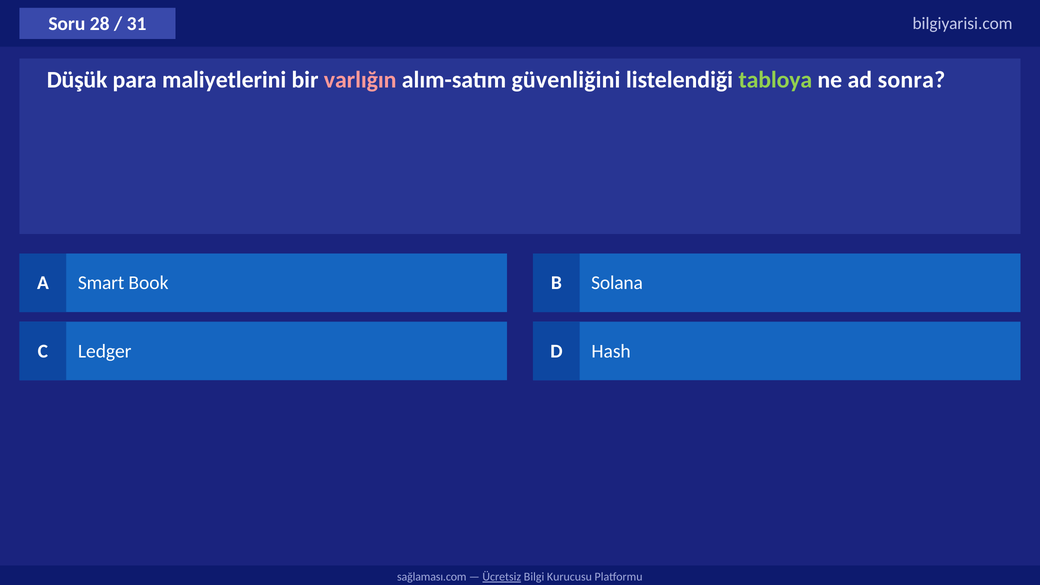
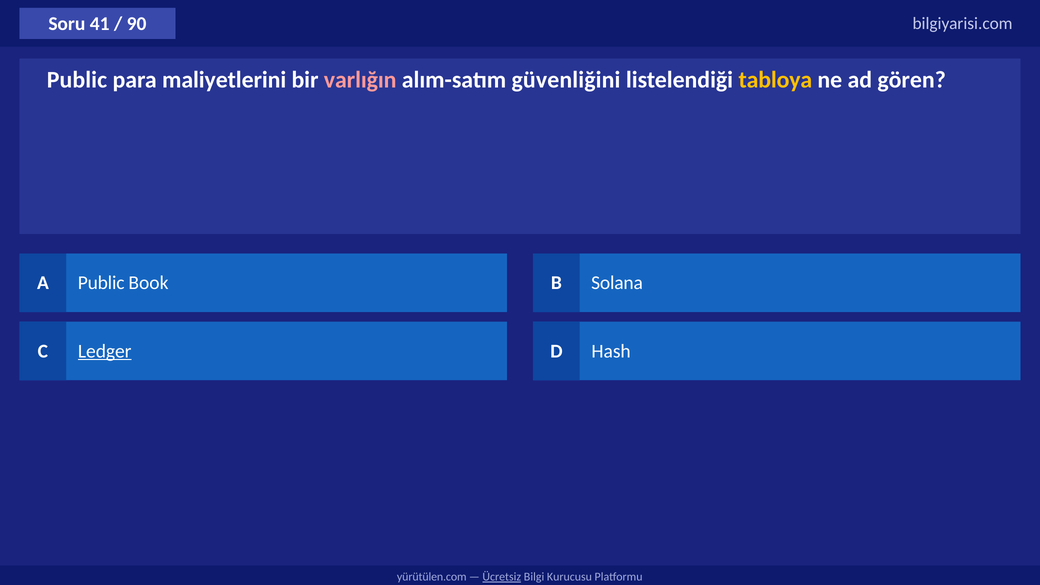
28: 28 -> 41 (100, 24)
31: 31 -> 90 (137, 24)
Düşük: Düşük -> Public (77, 80)
tabloya colour: light green -> yellow (775, 80)
sonra: sonra -> gören (912, 80)
A Smart: Smart -> Public (101, 283)
Ledger underline: none -> present (105, 351)
sağlaması.com: sağlaması.com -> yürütülen.com (432, 577)
